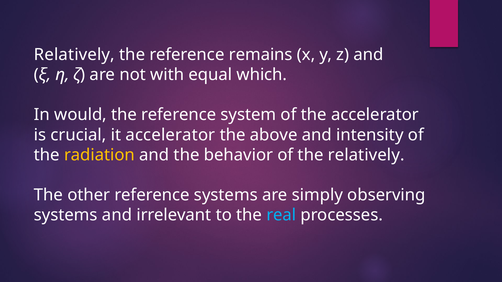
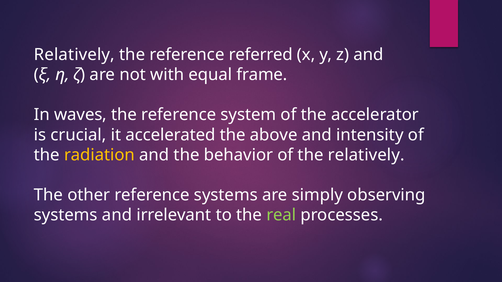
remains: remains -> referred (261, 55)
which: which -> frame (262, 75)
would: would -> waves (81, 115)
it accelerator: accelerator -> accelerated (171, 135)
real colour: light blue -> light green (281, 215)
